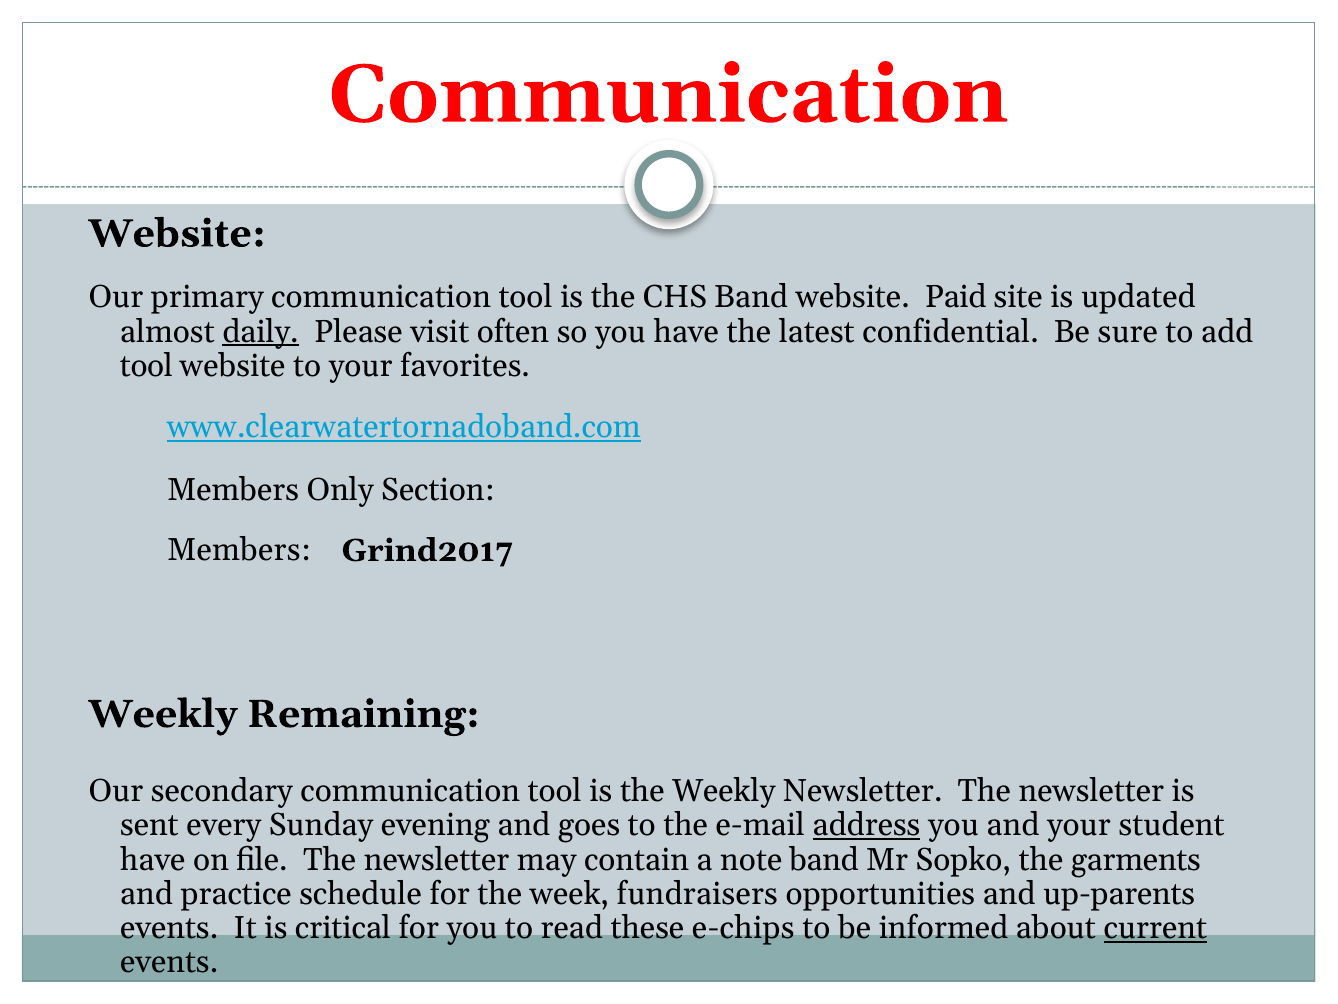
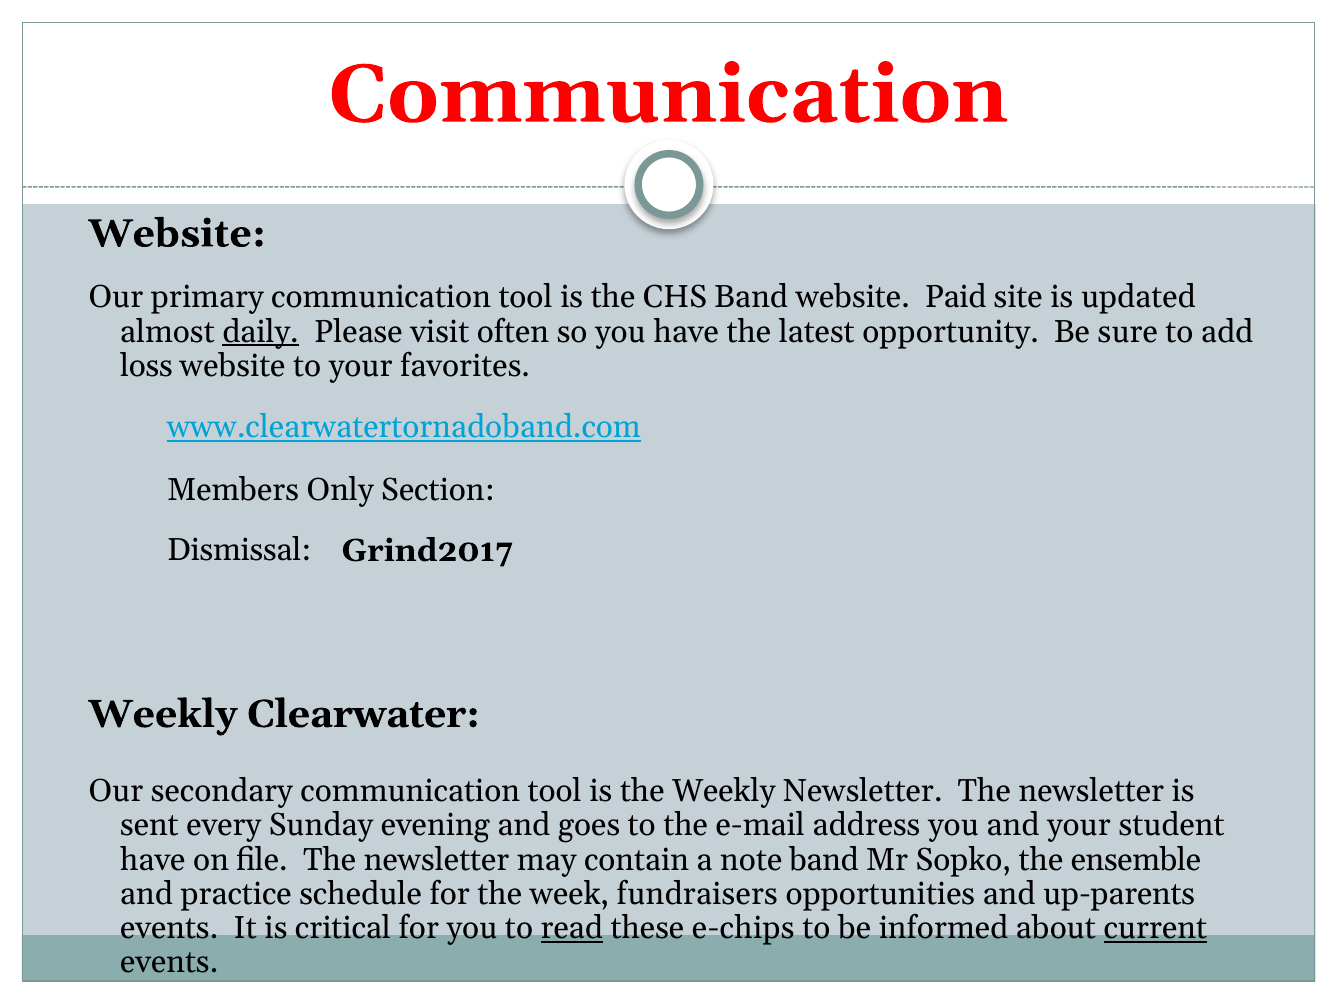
confidential: confidential -> opportunity (951, 331)
tool: tool -> loss (146, 366)
Members: Members -> Dismissal (239, 550)
Remaining: Remaining -> Clearwater (364, 714)
address underline: present -> none (866, 825)
garments: garments -> ensemble (1136, 859)
read underline: none -> present (572, 928)
